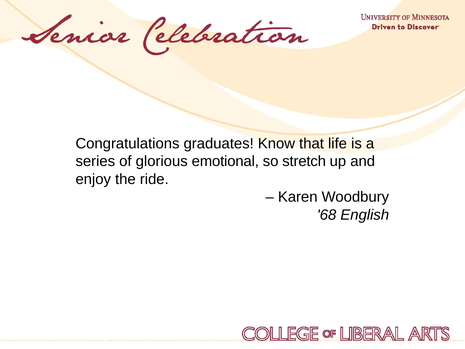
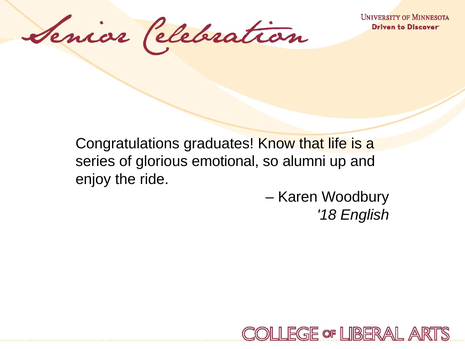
stretch: stretch -> alumni (304, 161)
68: 68 -> 18 (327, 215)
